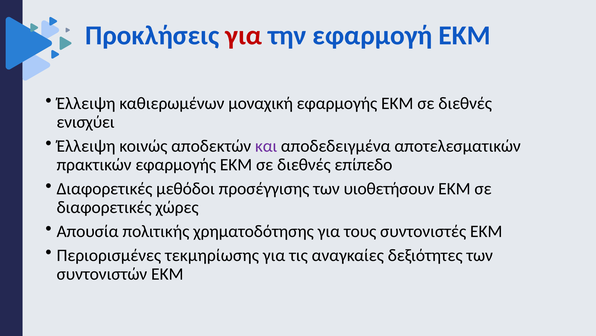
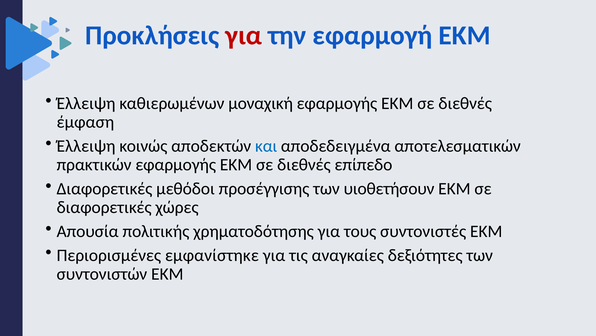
ενισχύει: ενισχύει -> έμφαση (85, 122)
και colour: purple -> blue (266, 146)
τεκμηρίωσης: τεκμηρίωσης -> εμφανίστηκε (212, 255)
